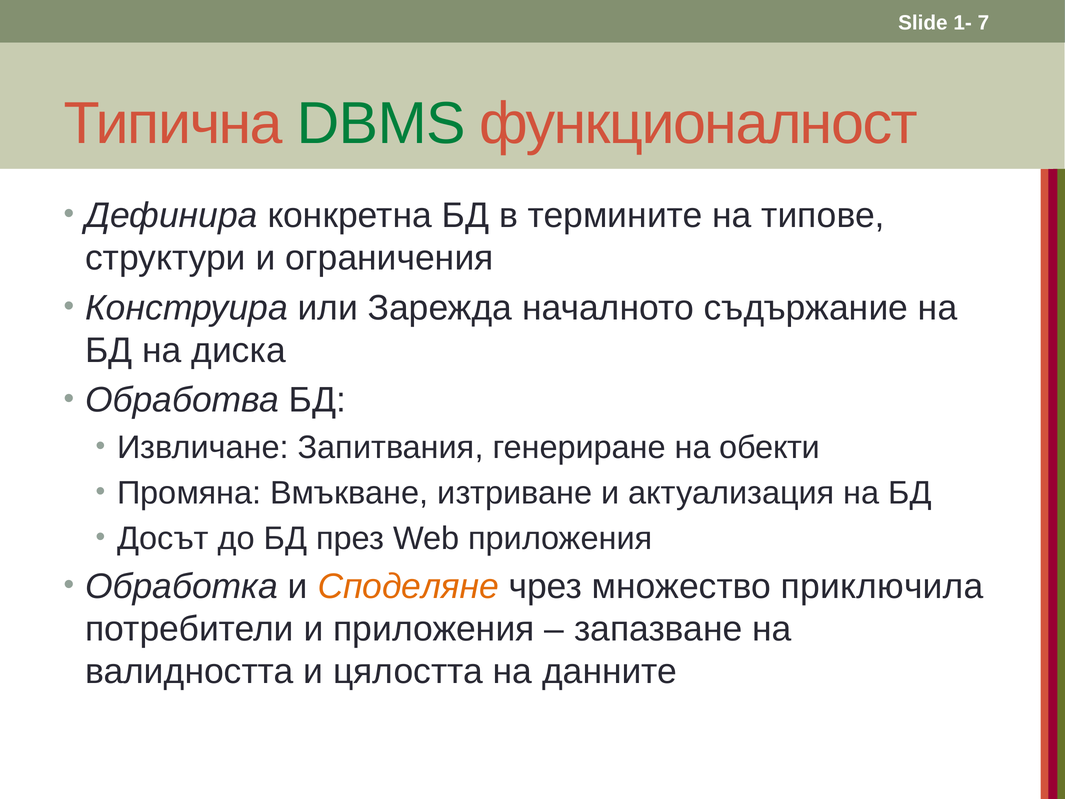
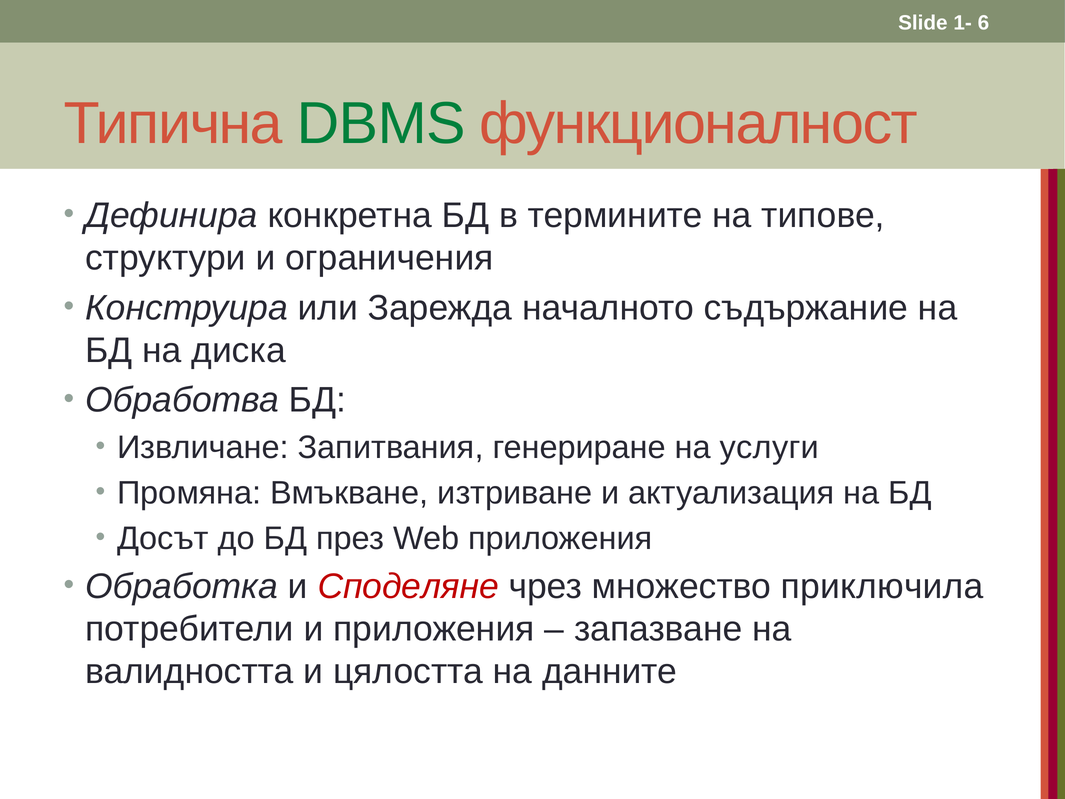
7: 7 -> 6 (983, 23)
обекти: обекти -> услуги (769, 447)
Споделяне colour: orange -> red (408, 586)
